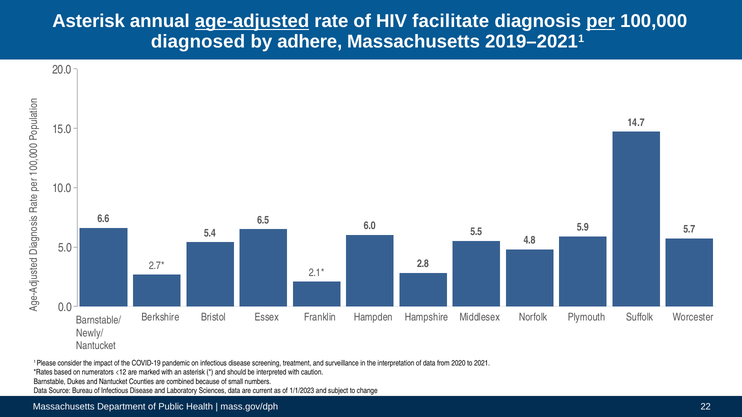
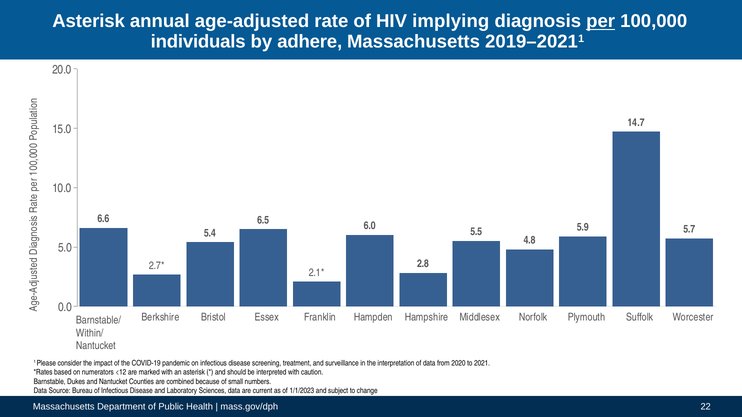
age-adjusted underline: present -> none (252, 21)
facilitate: facilitate -> implying (451, 21)
diagnosed: diagnosed -> individuals (198, 41)
Newly/: Newly/ -> Within/ (90, 333)
